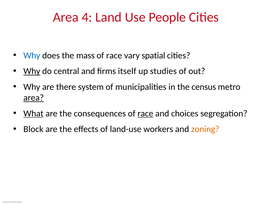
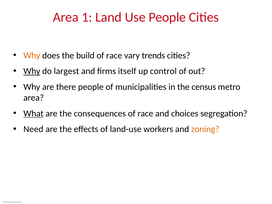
4: 4 -> 1 (87, 17)
Why colour: blue -> orange (32, 55)
mass: mass -> build (85, 55)
spatial: spatial -> trends (153, 55)
central: central -> largest (66, 71)
studies: studies -> control (163, 71)
there system: system -> people (91, 87)
area underline: present -> none (34, 98)
race underline: present -> none (145, 113)
Block: Block -> Need (33, 129)
